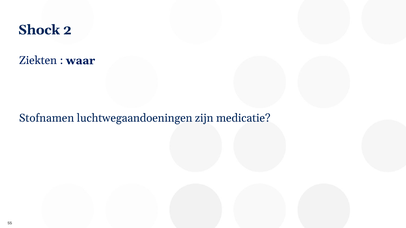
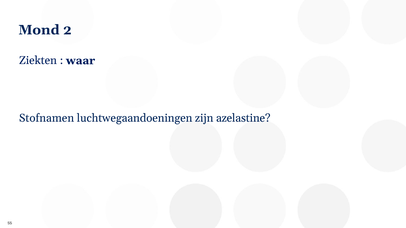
Shock: Shock -> Mond (39, 30)
medicatie: medicatie -> azelastine (243, 118)
